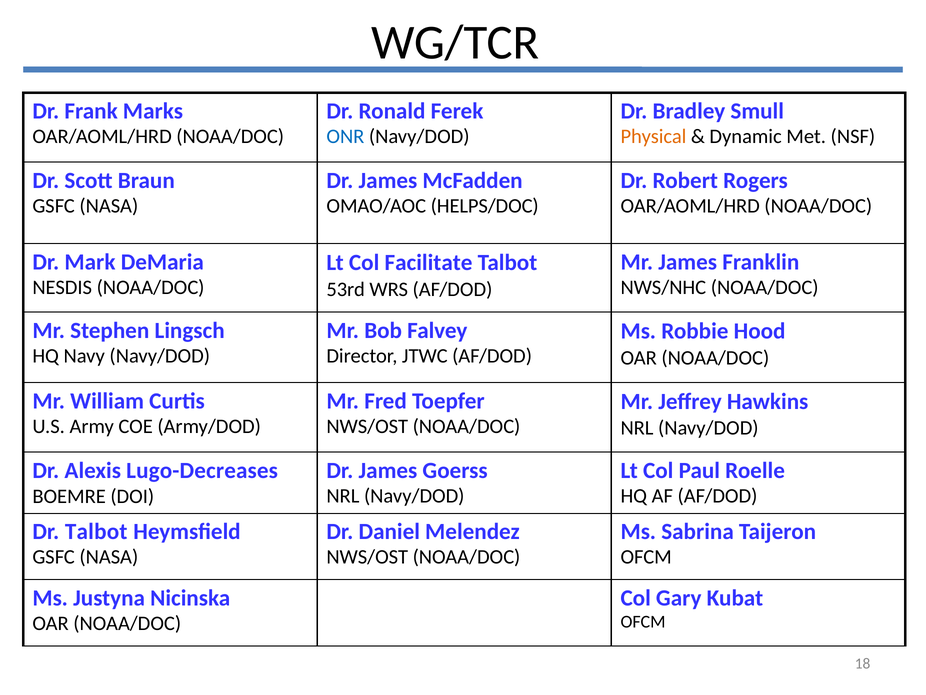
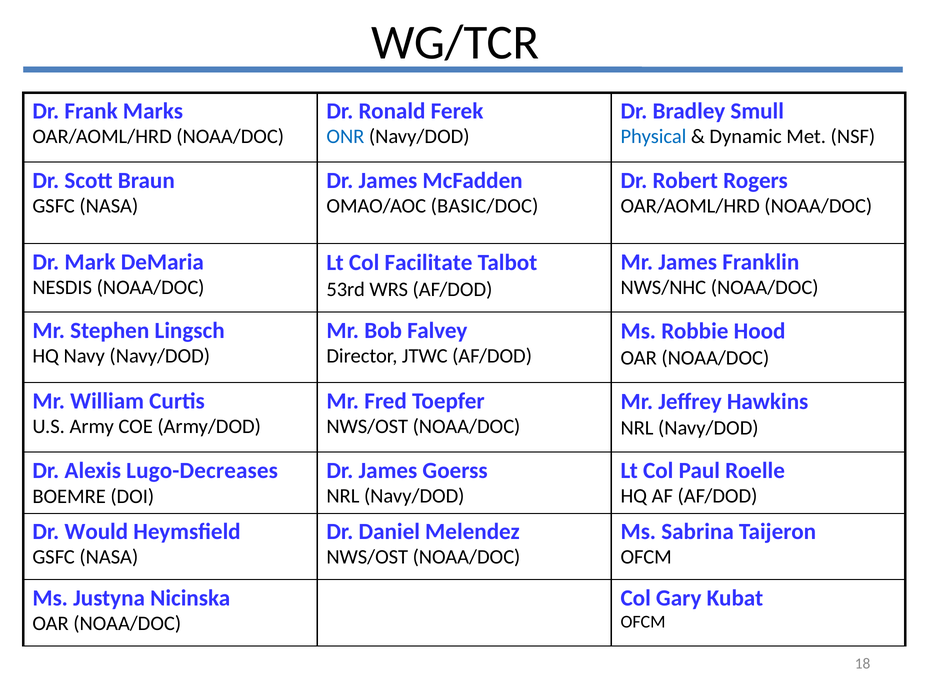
Physical colour: orange -> blue (653, 136)
HELPS/DOC: HELPS/DOC -> BASIC/DOC (485, 206)
Dr Talbot: Talbot -> Would (96, 531)
